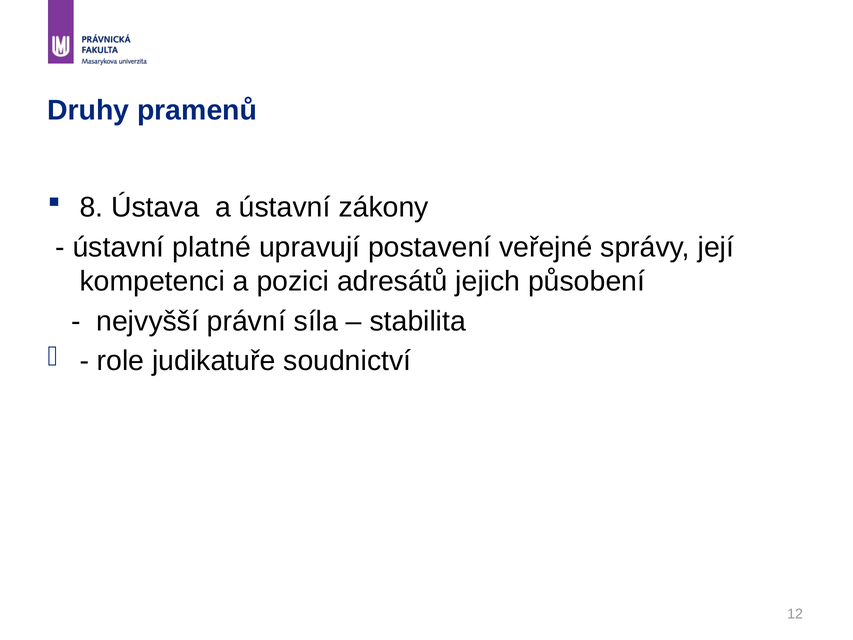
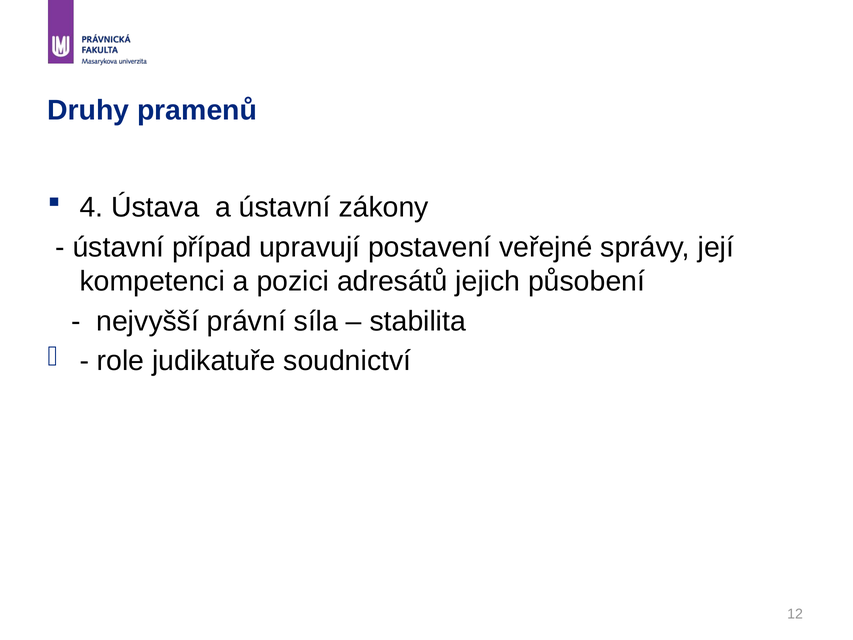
8: 8 -> 4 (91, 207)
platné: platné -> případ (212, 247)
